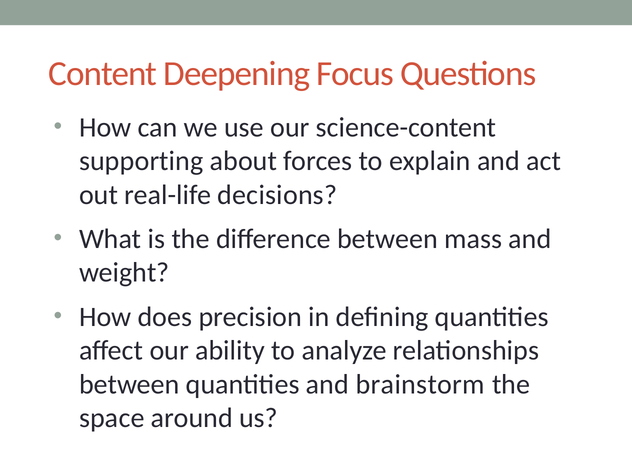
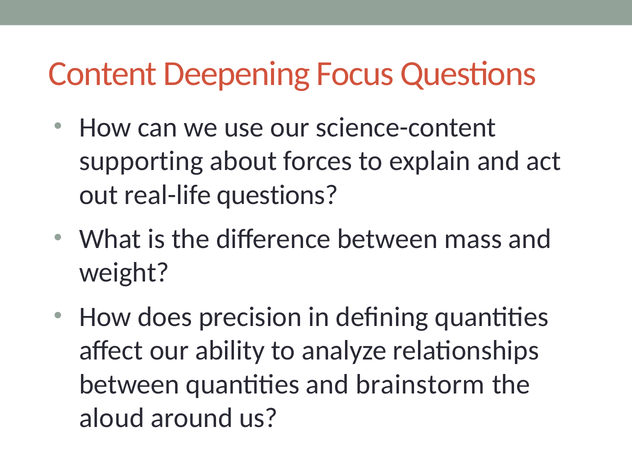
real-life decisions: decisions -> questions (277, 195)
space: space -> aloud (112, 418)
